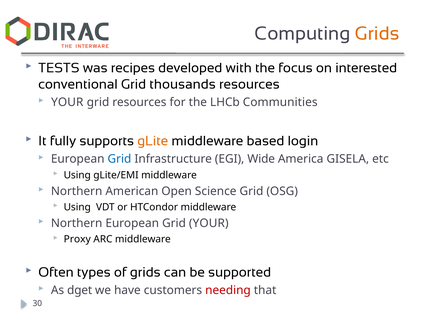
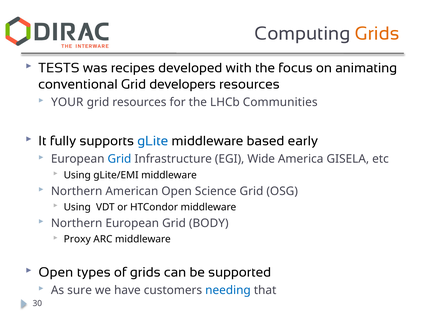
interested: interested -> animating (366, 68)
thousands: thousands -> developers (183, 84)
gLite colour: orange -> blue (153, 141)
login: login -> early (303, 141)
Grid YOUR: YOUR -> BODY (209, 223)
Often: Often -> Open (56, 272)
dget: dget -> sure (80, 290)
needing colour: red -> blue (228, 290)
